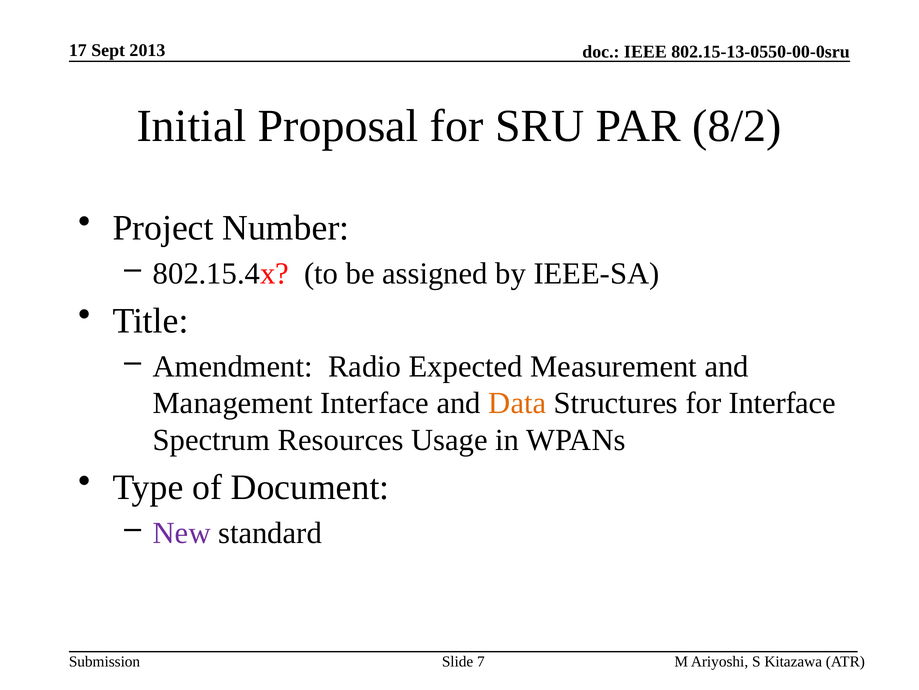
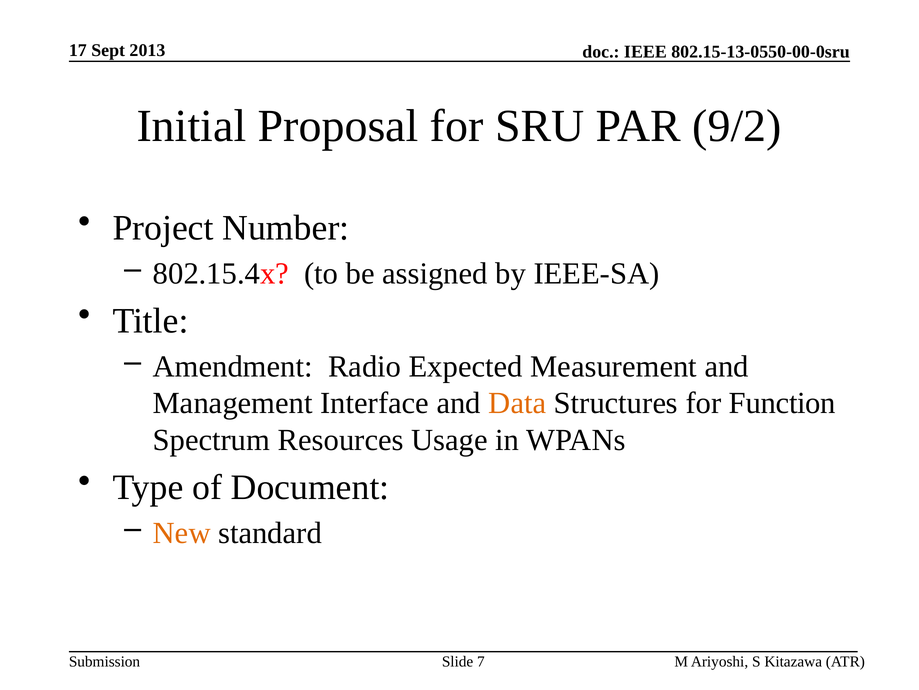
8/2: 8/2 -> 9/2 (737, 126)
for Interface: Interface -> Function (782, 403)
New colour: purple -> orange (182, 532)
